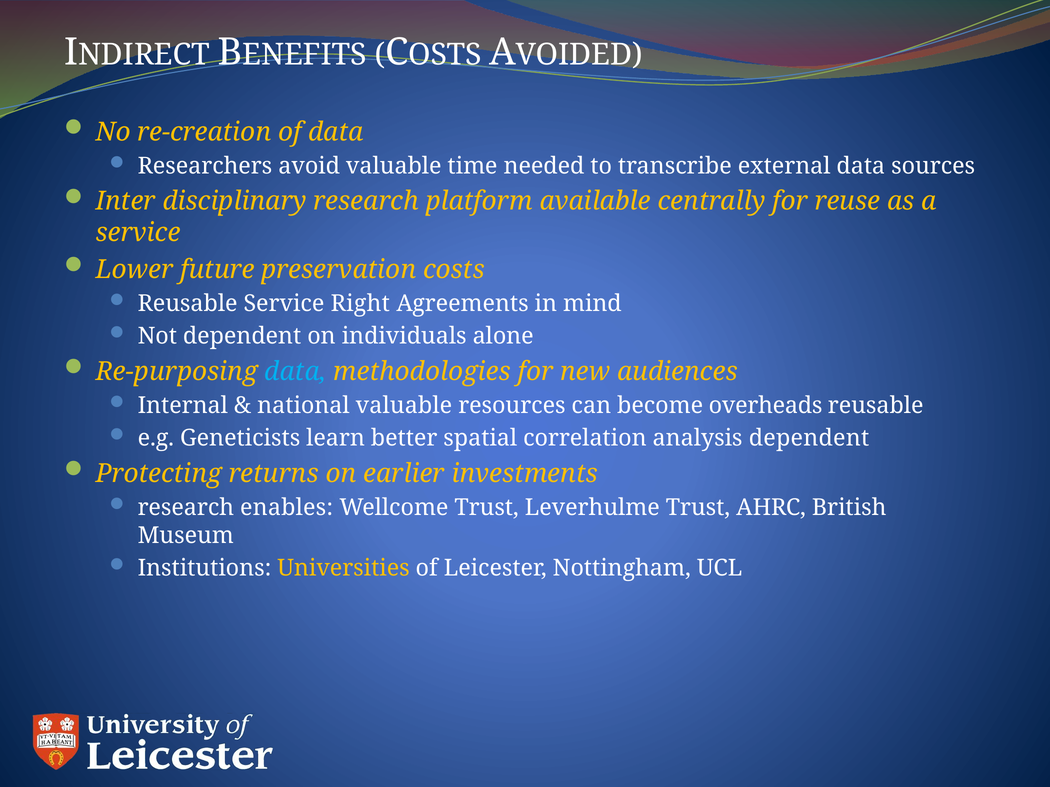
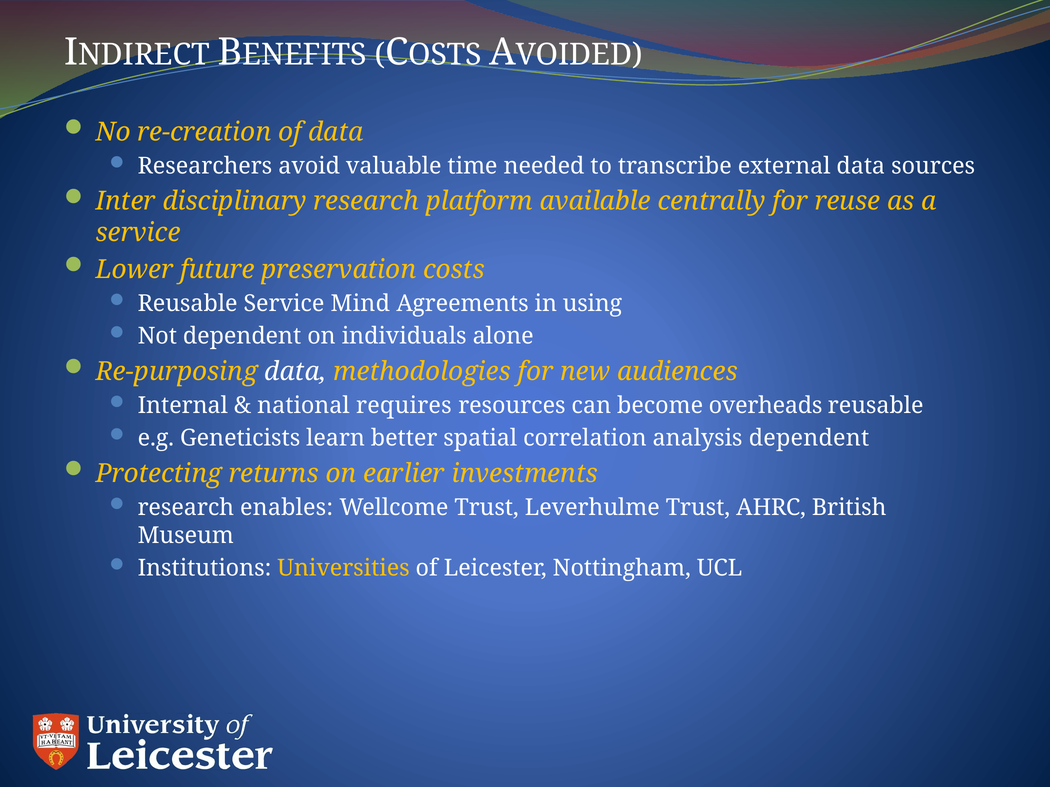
Right: Right -> Mind (360, 304)
mind: mind -> using (592, 304)
data colour: light blue -> white (295, 372)
national valuable: valuable -> requires (404, 406)
